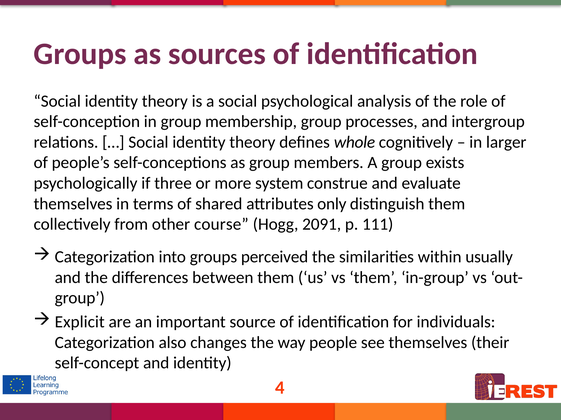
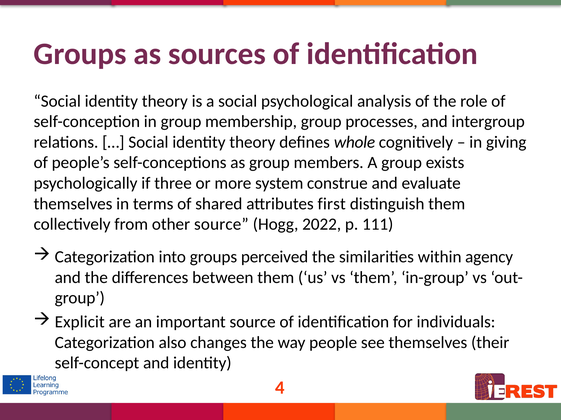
larger: larger -> giving (506, 142)
only: only -> first (332, 204)
other course: course -> source (221, 225)
2091: 2091 -> 2022 (322, 225)
usually: usually -> agency (489, 257)
